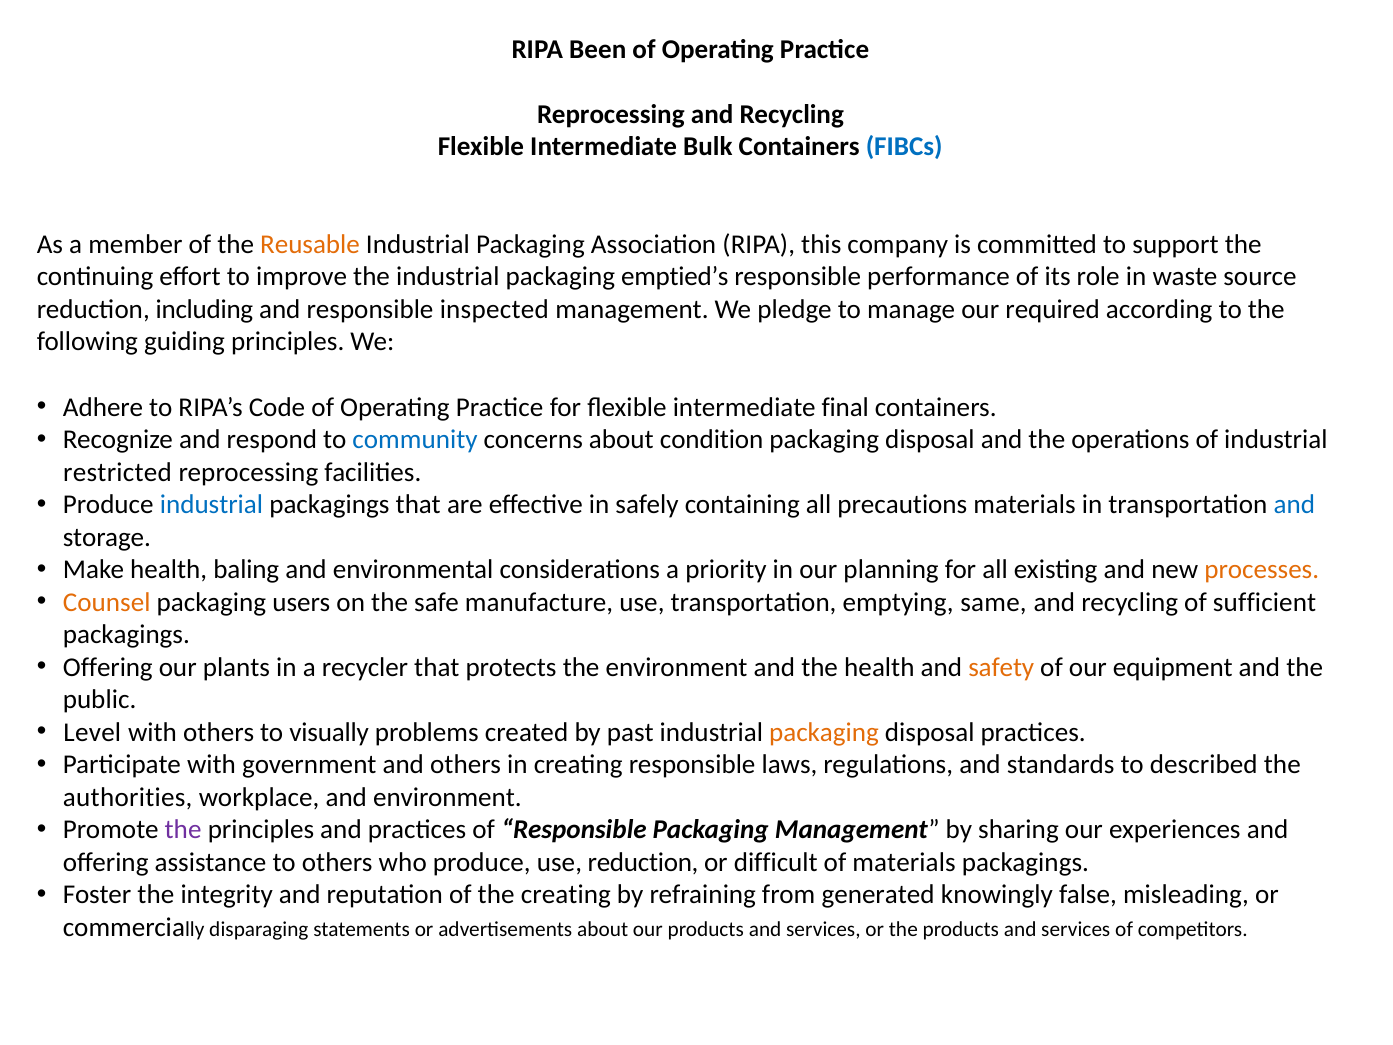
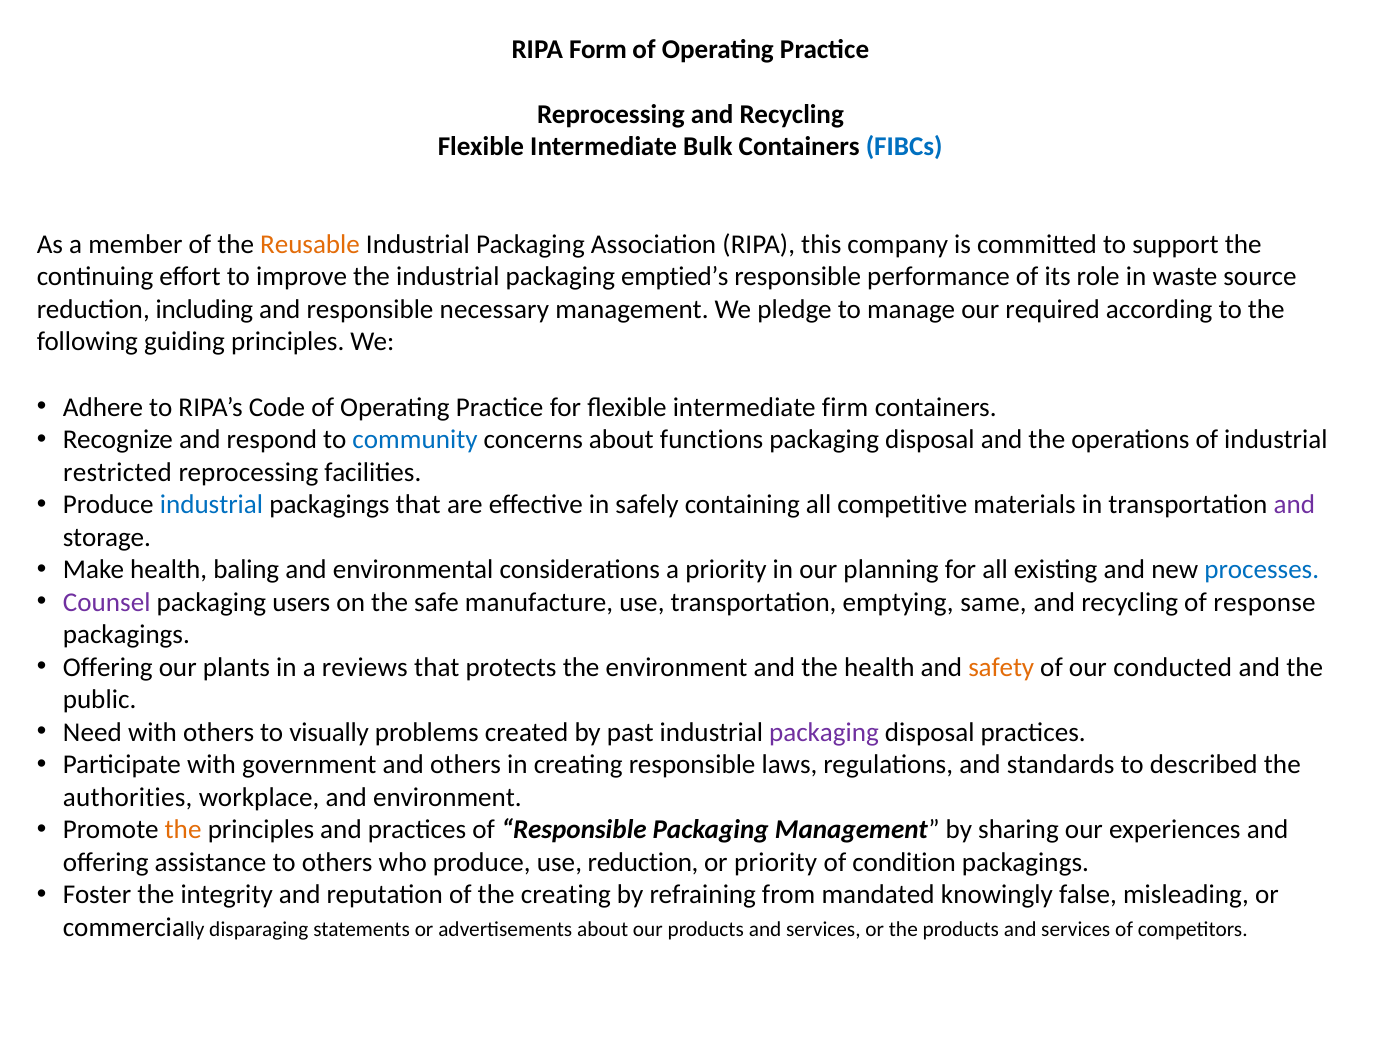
Been: Been -> Form (598, 49)
inspected: inspected -> necessary (494, 309)
final: final -> firm (845, 407)
condition: condition -> functions (712, 440)
precautions: precautions -> competitive (902, 505)
and colour: blue -> purple (1294, 505)
processes colour: orange -> blue (1262, 570)
Counsel colour: orange -> purple (107, 602)
sufficient: sufficient -> response (1265, 602)
recycler: recycler -> reviews (365, 667)
equipment: equipment -> conducted (1173, 667)
Level: Level -> Need (92, 732)
packaging colour: orange -> purple (824, 732)
the colour: purple -> orange (183, 830)
or difficult: difficult -> priority (776, 862)
of materials: materials -> condition (904, 862)
generated: generated -> mandated (878, 895)
